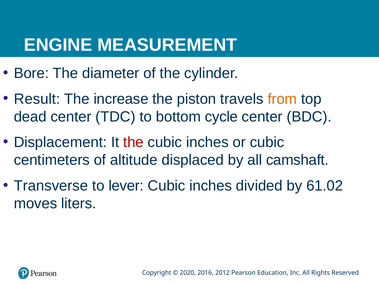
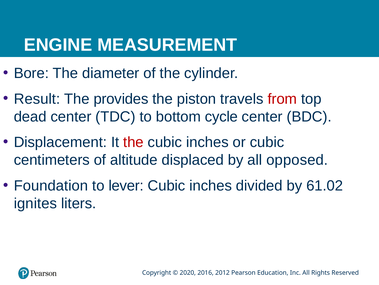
increase: increase -> provides (121, 99)
from colour: orange -> red (282, 99)
camshaft: camshaft -> opposed (297, 160)
Transverse: Transverse -> Foundation (51, 185)
moves: moves -> ignites (35, 203)
